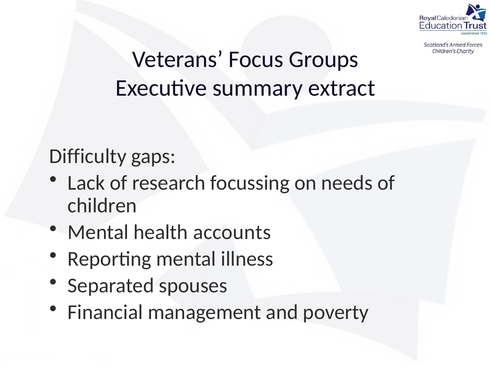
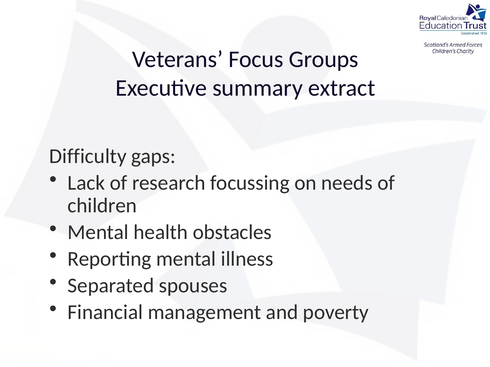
accounts: accounts -> obstacles (232, 233)
